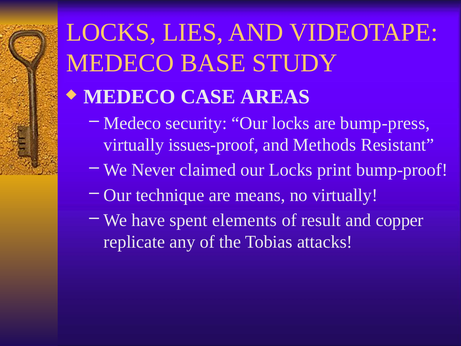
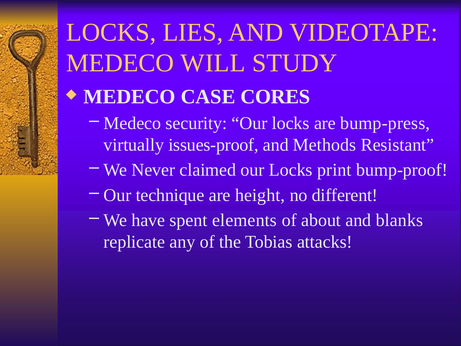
BASE: BASE -> WILL (213, 63)
AREAS: AREAS -> CORES (275, 97)
means: means -> height (260, 195)
no virtually: virtually -> different (345, 195)
result: result -> about (321, 220)
copper: copper -> blanks (399, 220)
